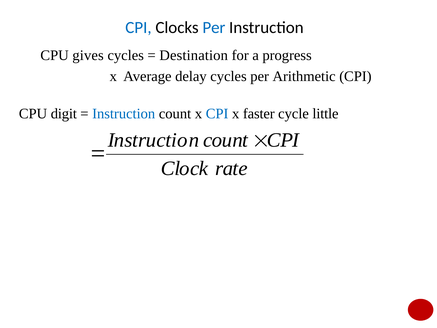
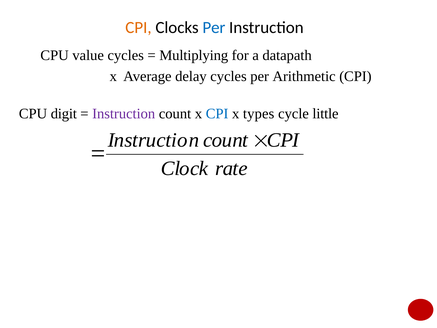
CPI colour: blue -> orange (138, 27)
gives: gives -> value (88, 55)
Destination: Destination -> Multiplying (194, 55)
progress: progress -> datapath (287, 55)
Instruction colour: blue -> purple (124, 114)
faster: faster -> types (259, 114)
